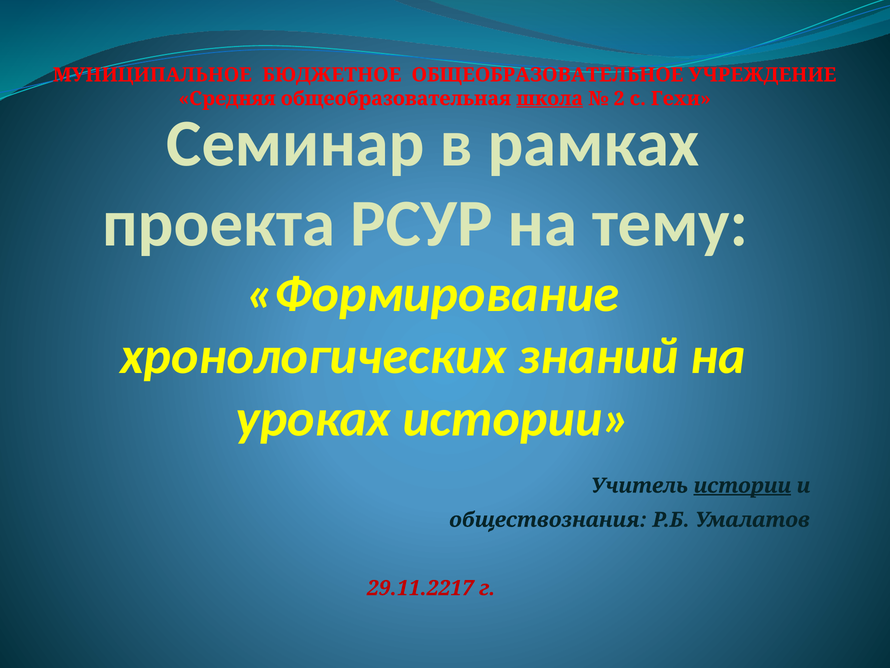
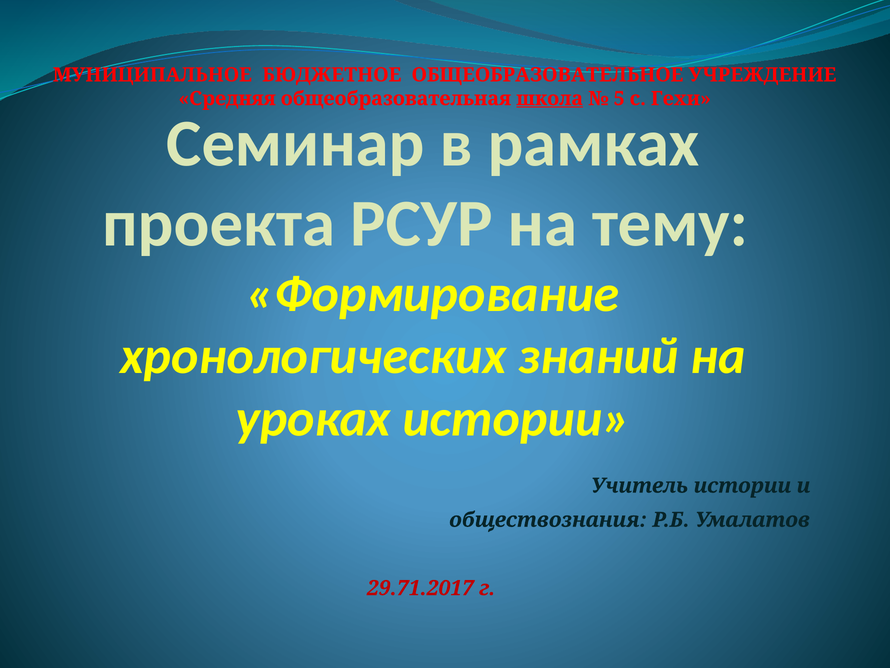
2: 2 -> 5 (619, 99)
истории underline: present -> none (742, 485)
29.11.2217: 29.11.2217 -> 29.71.2017 (420, 588)
